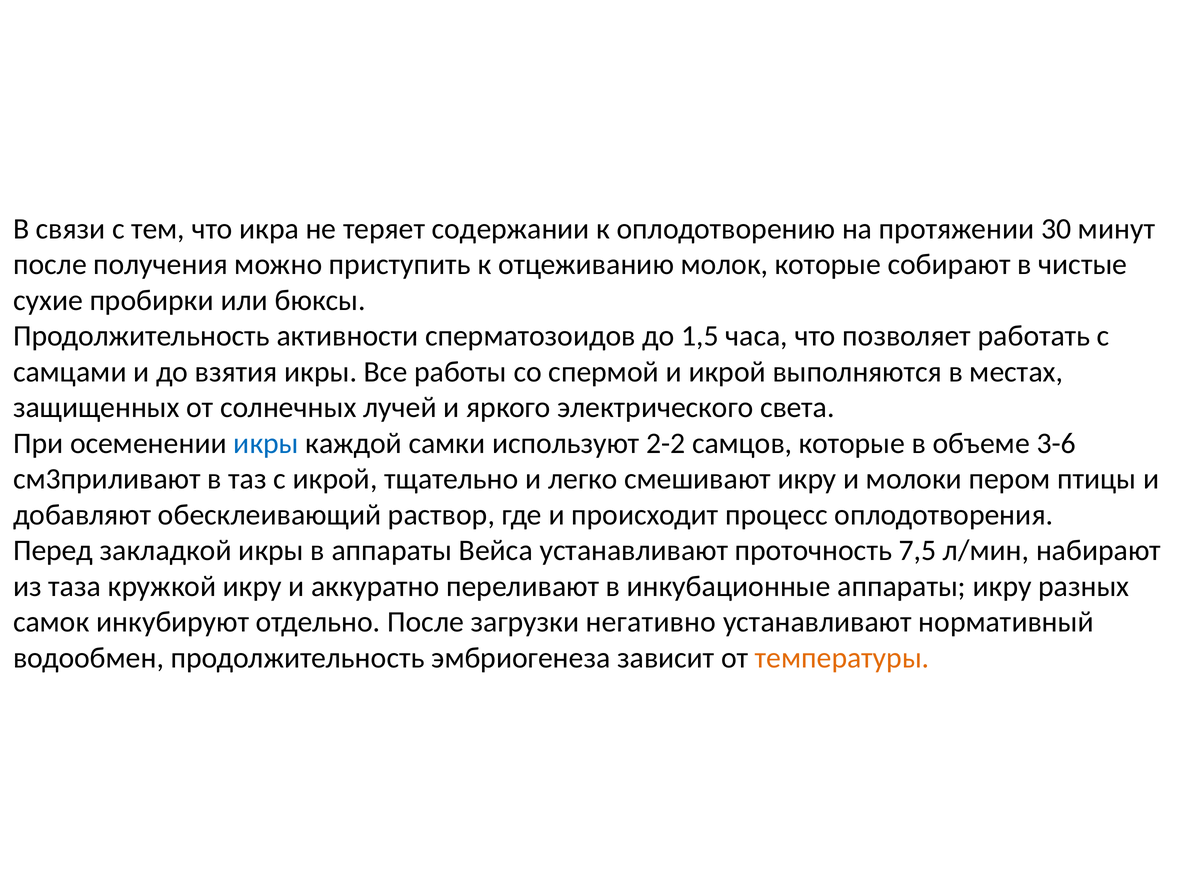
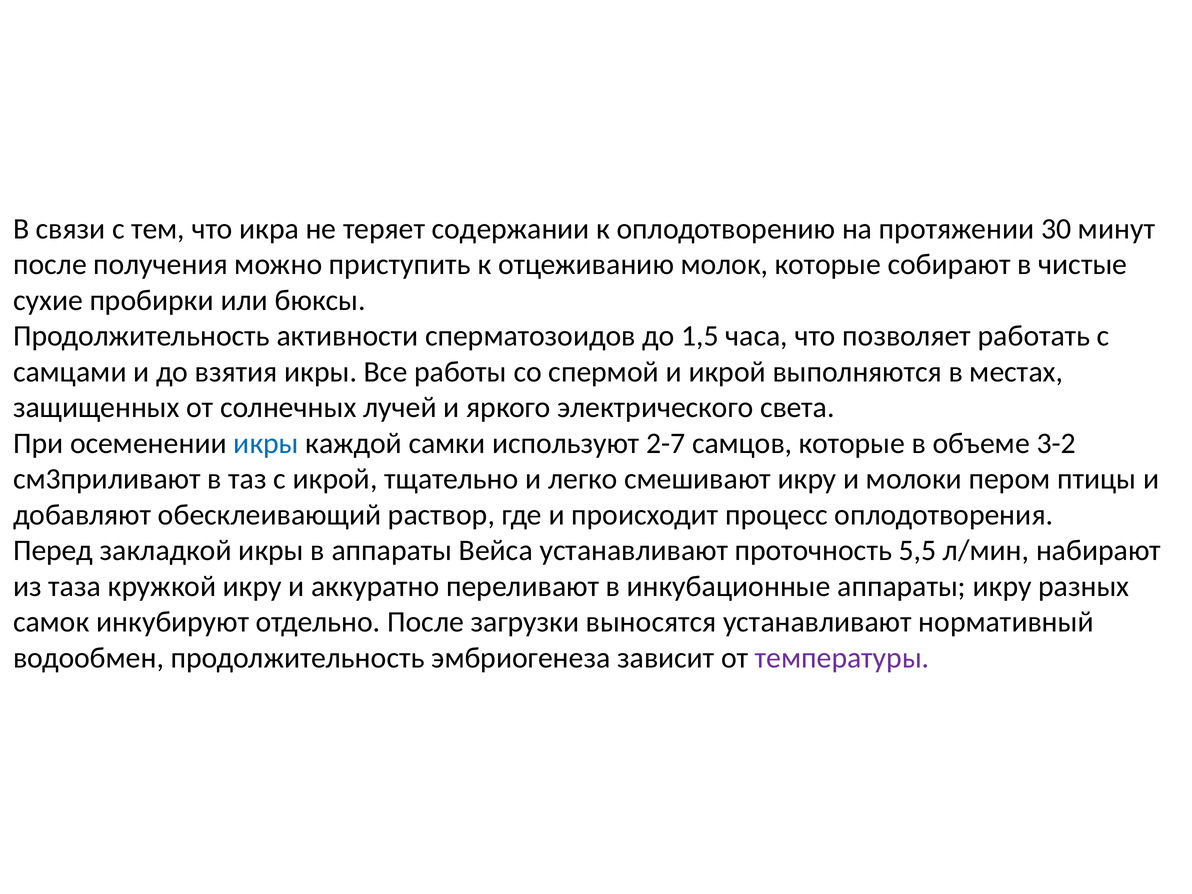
2-2: 2-2 -> 2-7 (666, 443)
3-6: 3-6 -> 3-2 (1056, 443)
7,5: 7,5 -> 5,5 (917, 551)
негативно: негативно -> выносятся (651, 622)
температуры colour: orange -> purple (842, 658)
